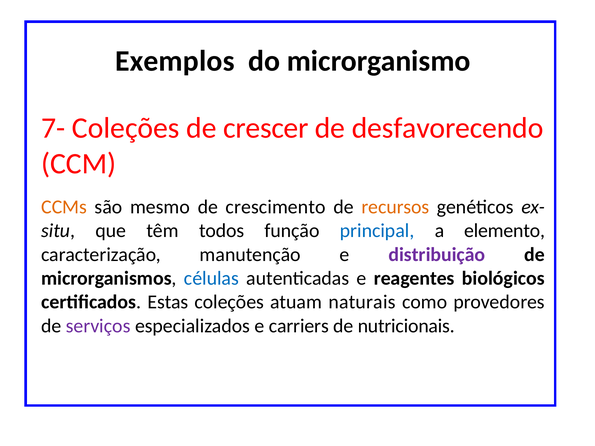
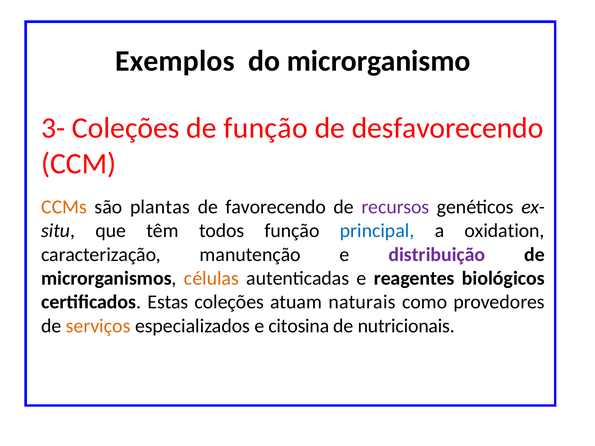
7-: 7- -> 3- (53, 128)
de crescer: crescer -> função (266, 128)
mesmo: mesmo -> plantas (160, 207)
crescimento: crescimento -> favorecendo (276, 207)
recursos colour: orange -> purple (395, 207)
elemento: elemento -> oxidation (505, 231)
células colour: blue -> orange (211, 278)
serviços colour: purple -> orange (98, 326)
carriers: carriers -> citosina (299, 326)
